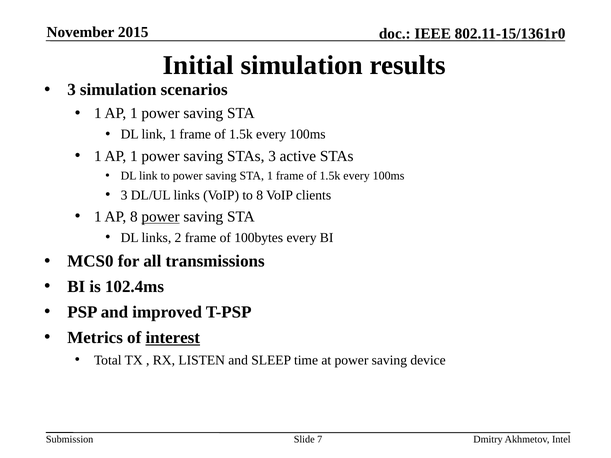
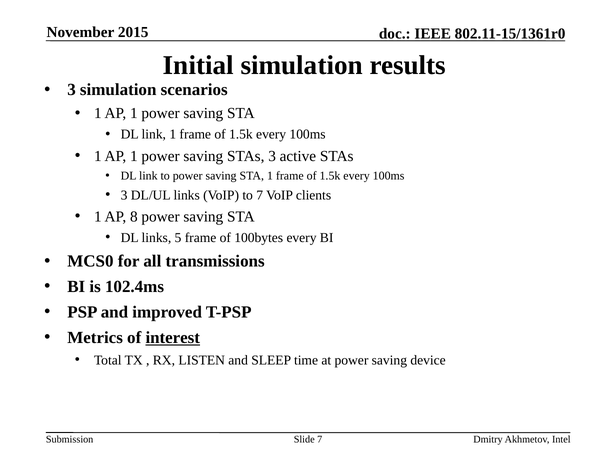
to 8: 8 -> 7 (260, 195)
power underline: present -> none (161, 217)
2: 2 -> 5 (178, 238)
